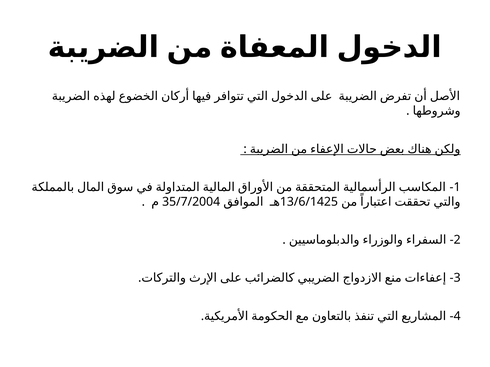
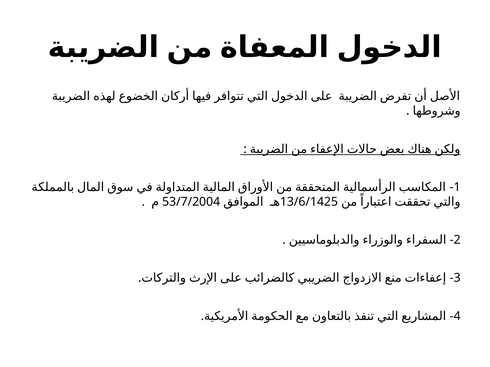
35/7/2004: 35/7/2004 -> 53/7/2004 (191, 202)
